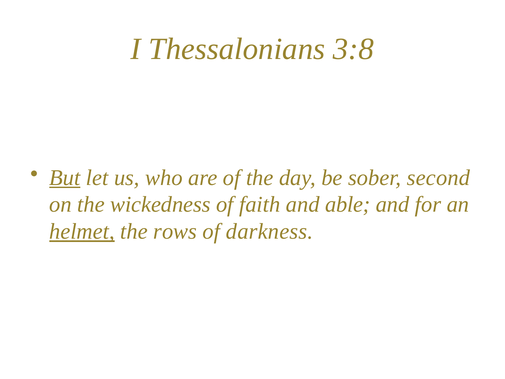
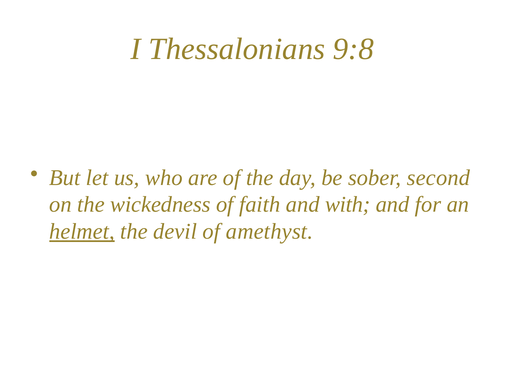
3:8: 3:8 -> 9:8 (353, 49)
But underline: present -> none (65, 177)
able: able -> with (348, 204)
rows: rows -> devil (175, 231)
darkness: darkness -> amethyst (269, 231)
